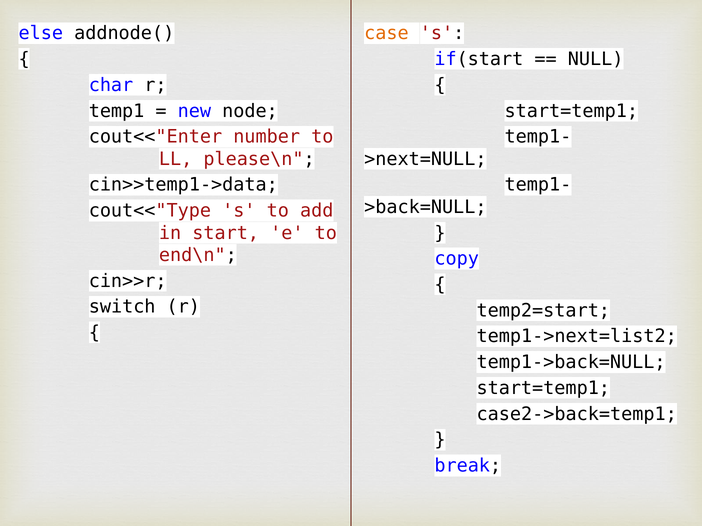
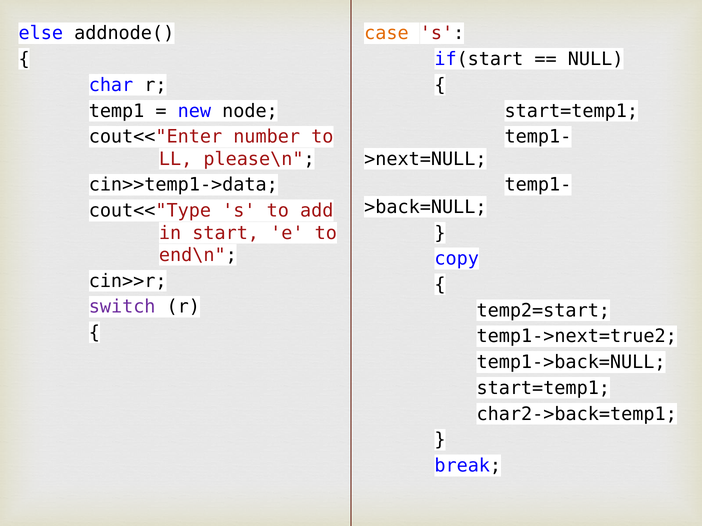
switch colour: black -> purple (122, 307)
temp1->next=list2: temp1->next=list2 -> temp1->next=true2 (577, 337)
case2->back=temp1: case2->back=temp1 -> char2->back=temp1 (577, 414)
